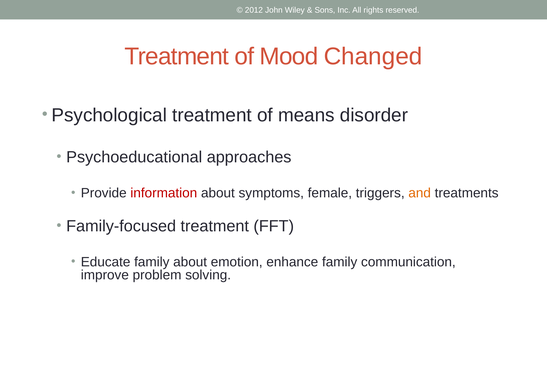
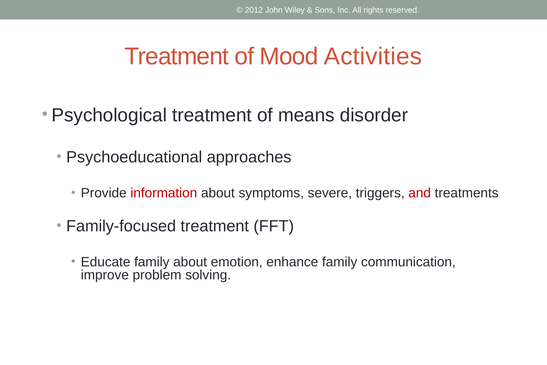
Changed: Changed -> Activities (373, 56)
female: female -> severe (330, 193)
and colour: orange -> red (420, 193)
